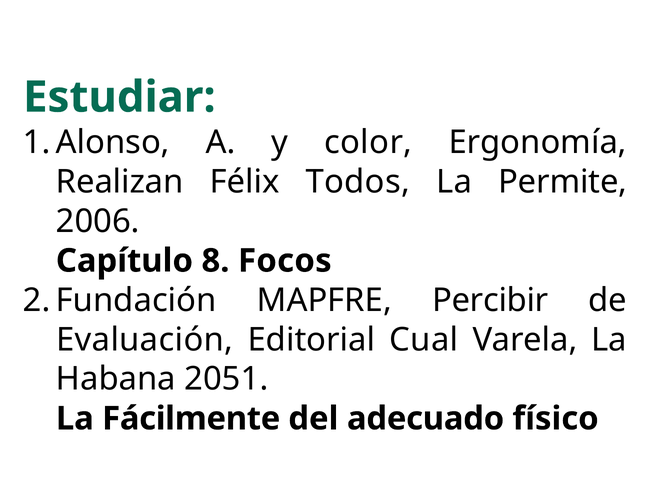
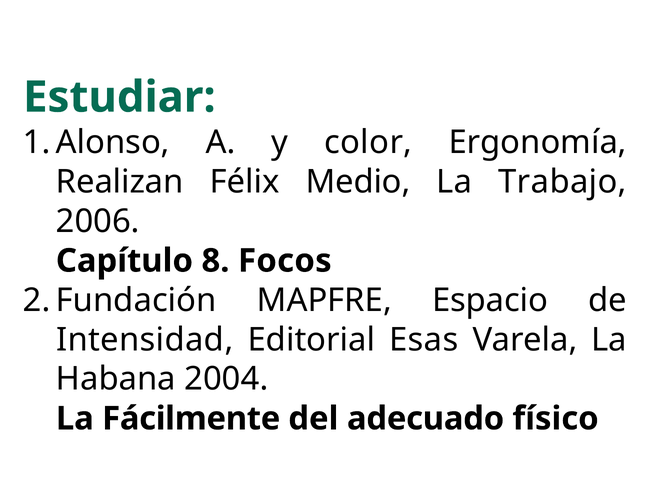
Todos: Todos -> Medio (358, 182)
Permite: Permite -> Trabajo (562, 182)
Percibir: Percibir -> Espacio (490, 300)
Evaluación: Evaluación -> Intensidad (145, 340)
Cual: Cual -> Esas (424, 340)
2051: 2051 -> 2004 (226, 379)
